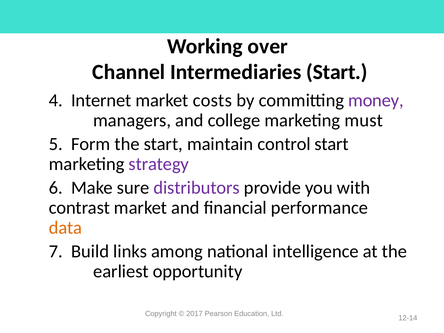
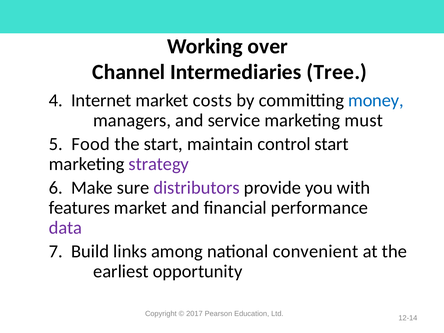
Intermediaries Start: Start -> Tree (337, 72)
money colour: purple -> blue (376, 100)
college: college -> service (234, 120)
Form: Form -> Food (91, 144)
contrast: contrast -> features (79, 208)
data colour: orange -> purple (65, 228)
intelligence: intelligence -> convenient (316, 251)
